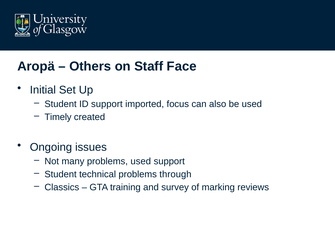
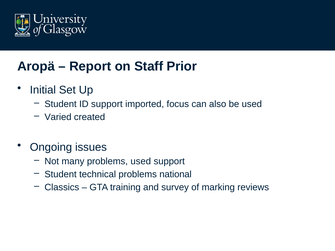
Others: Others -> Report (90, 66)
Face: Face -> Prior (182, 66)
Timely: Timely -> Varied (58, 117)
through: through -> national (176, 174)
